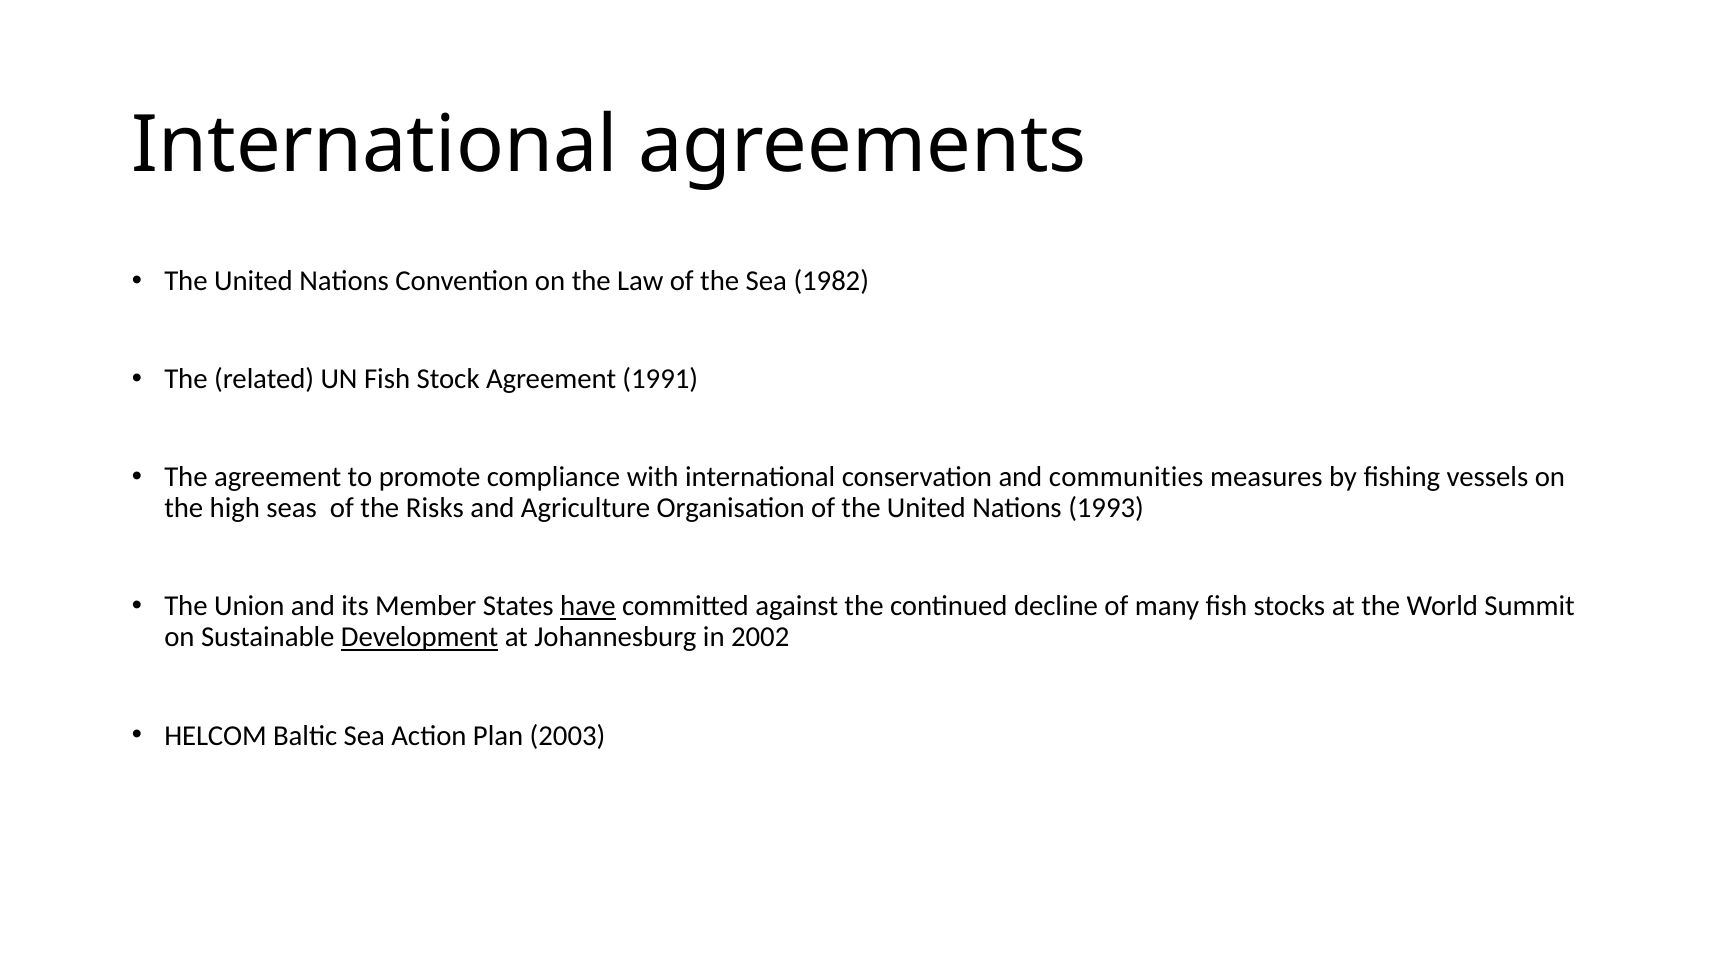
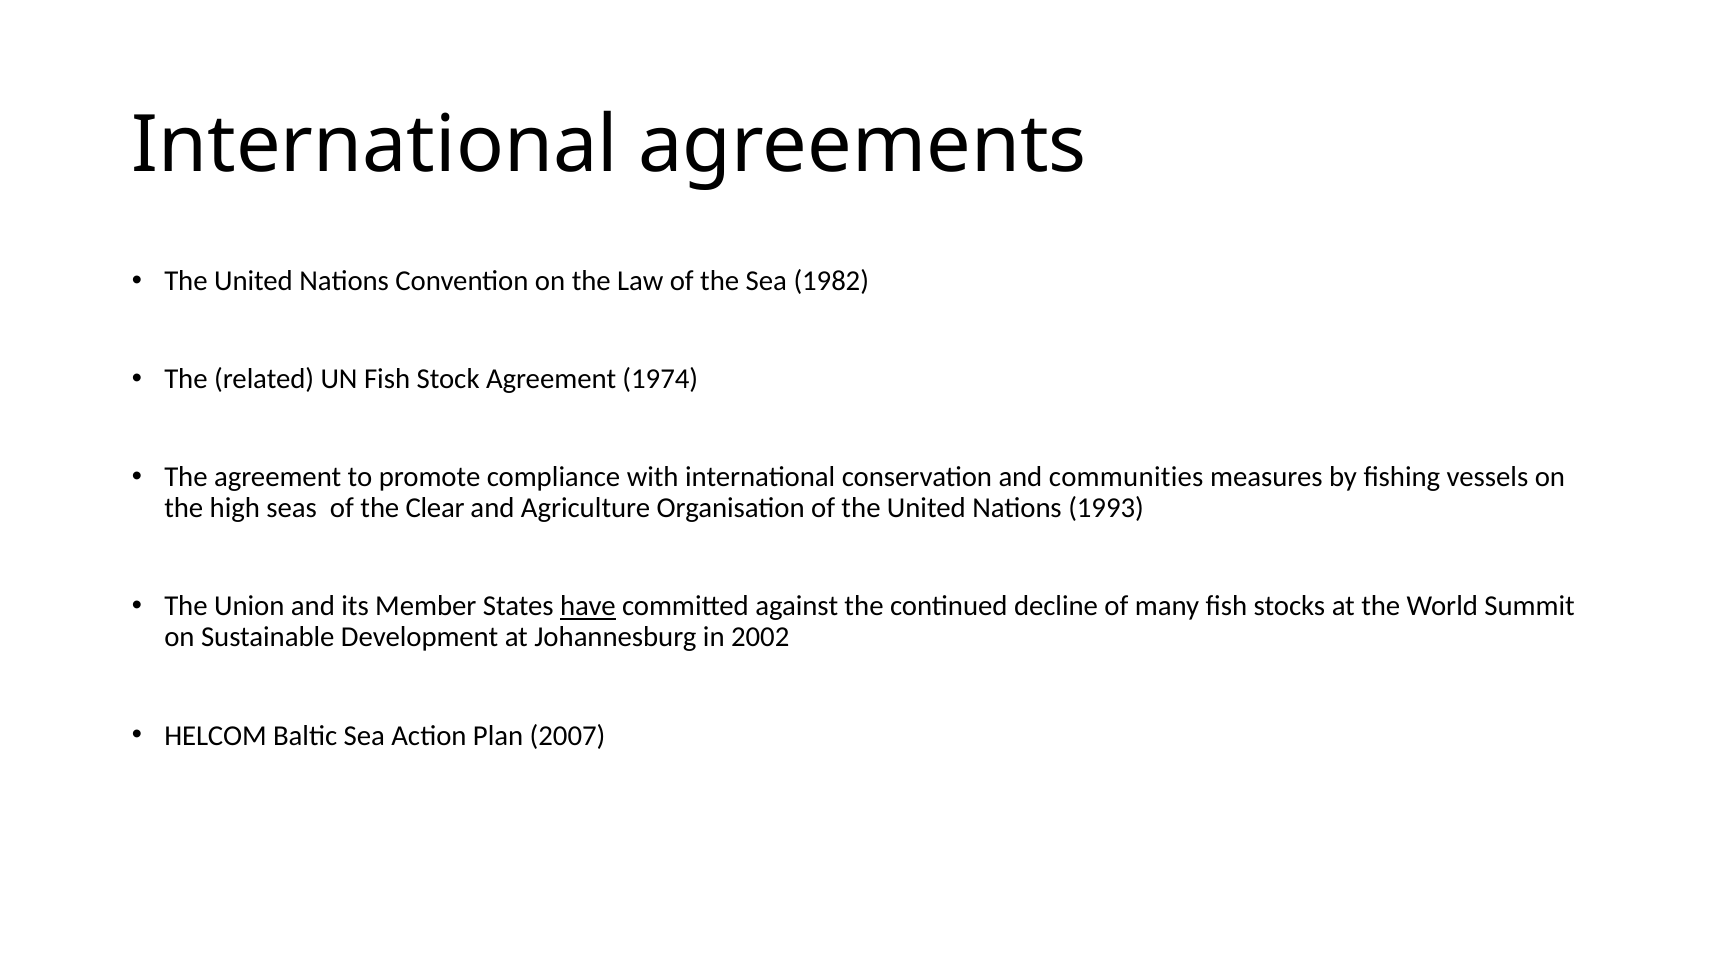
1991: 1991 -> 1974 (660, 379)
Risks: Risks -> Clear (435, 508)
Development underline: present -> none (420, 638)
2003: 2003 -> 2007 (568, 736)
